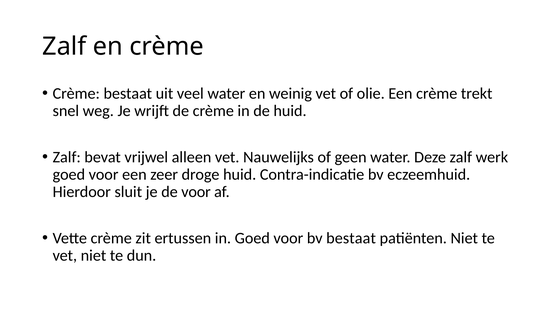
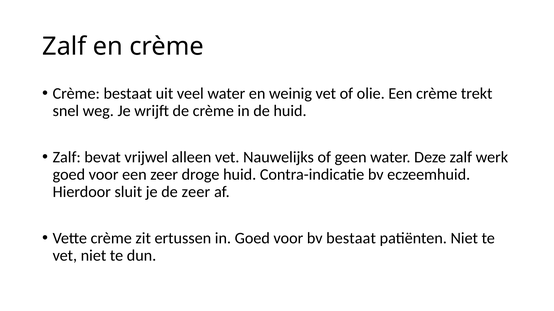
de voor: voor -> zeer (196, 192)
